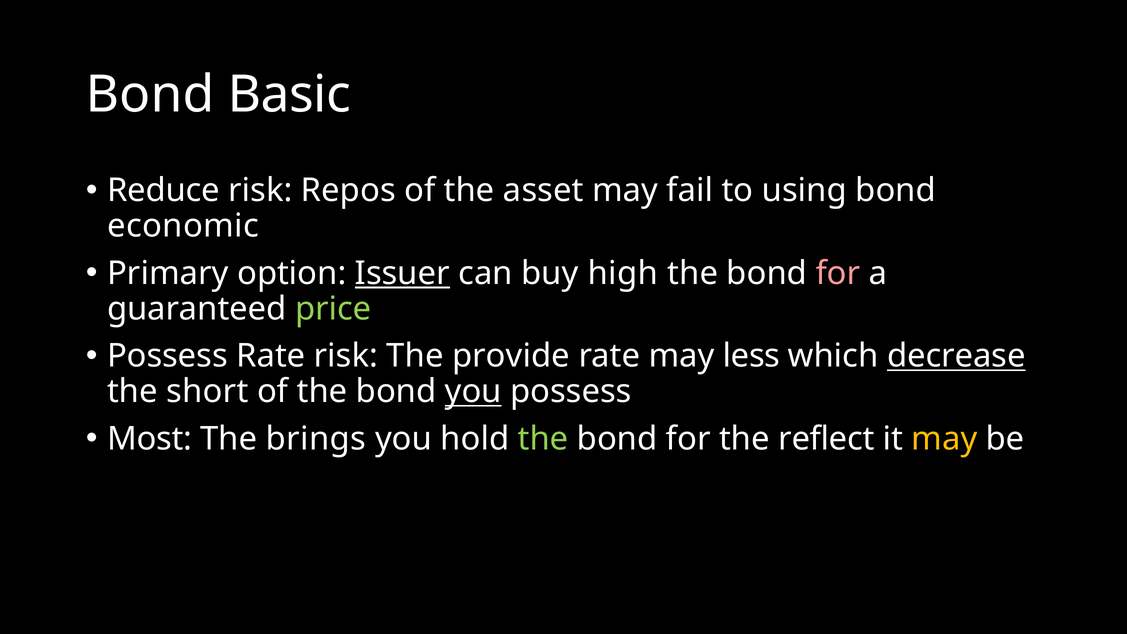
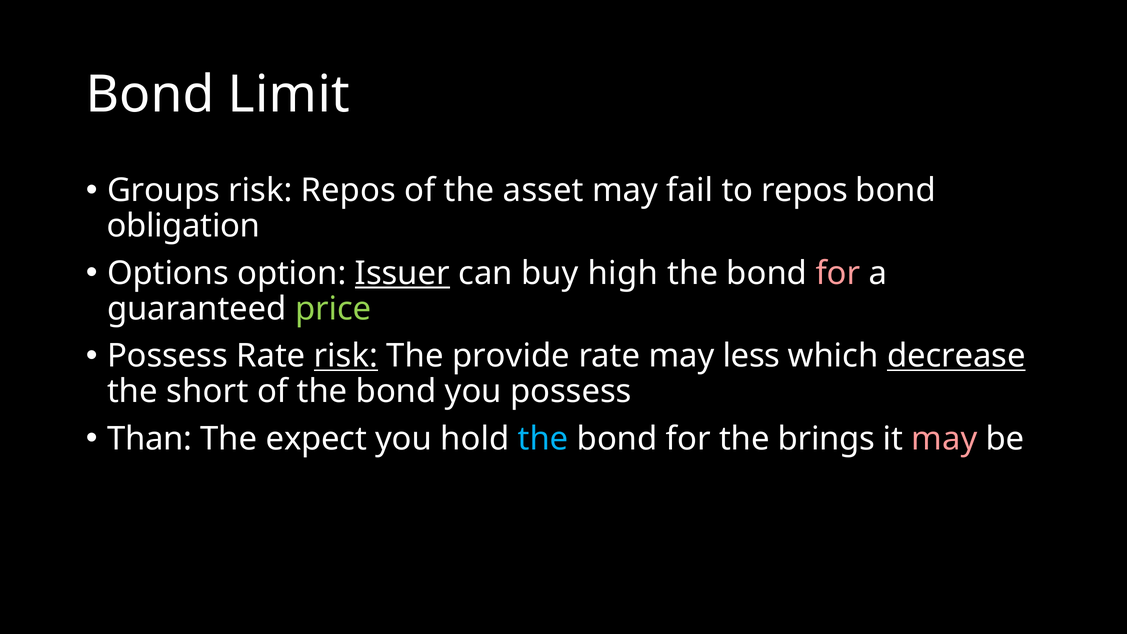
Basic: Basic -> Limit (289, 95)
Reduce: Reduce -> Groups (164, 191)
to using: using -> repos (804, 191)
economic: economic -> obligation (183, 226)
Primary: Primary -> Options (168, 273)
risk underline: none -> present (346, 356)
you underline: present -> none (473, 392)
Most: Most -> Than (150, 439)
brings: brings -> expect (316, 439)
the colour: light green -> light blue (543, 439)
reflect: reflect -> brings (826, 439)
may colour: yellow -> pink (944, 439)
